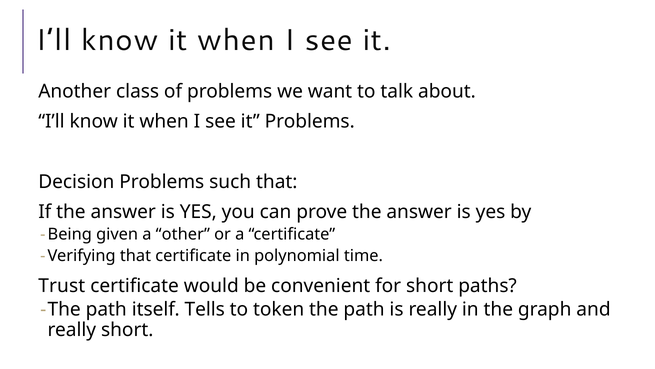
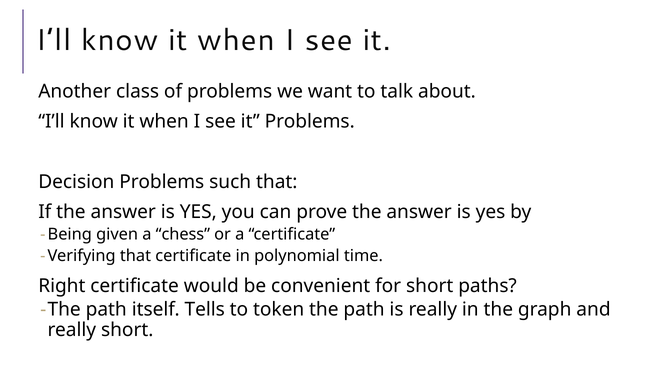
other: other -> chess (183, 234)
Trust: Trust -> Right (62, 286)
